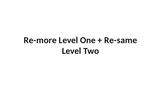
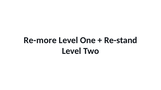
Re-same: Re-same -> Re-stand (121, 40)
